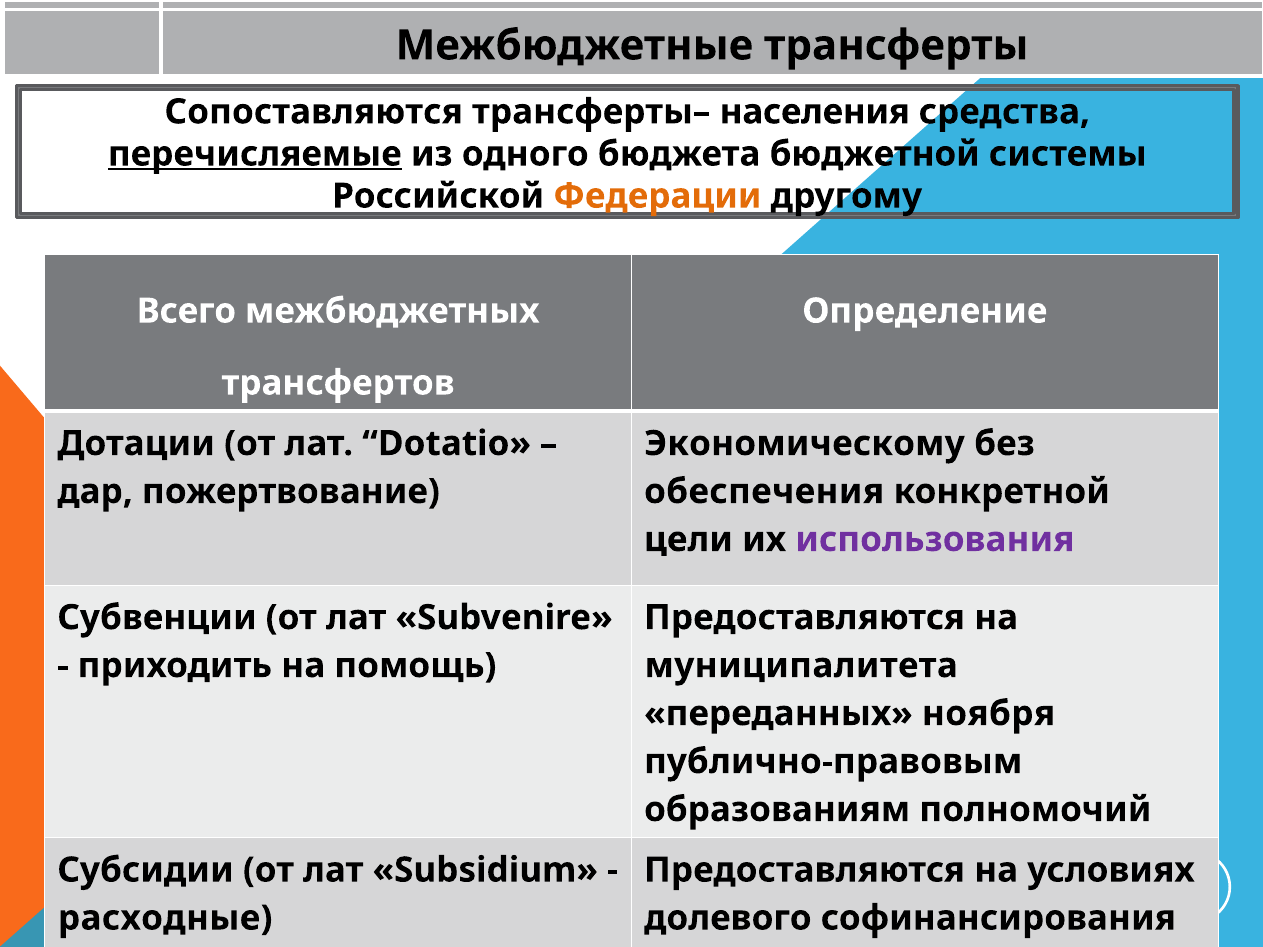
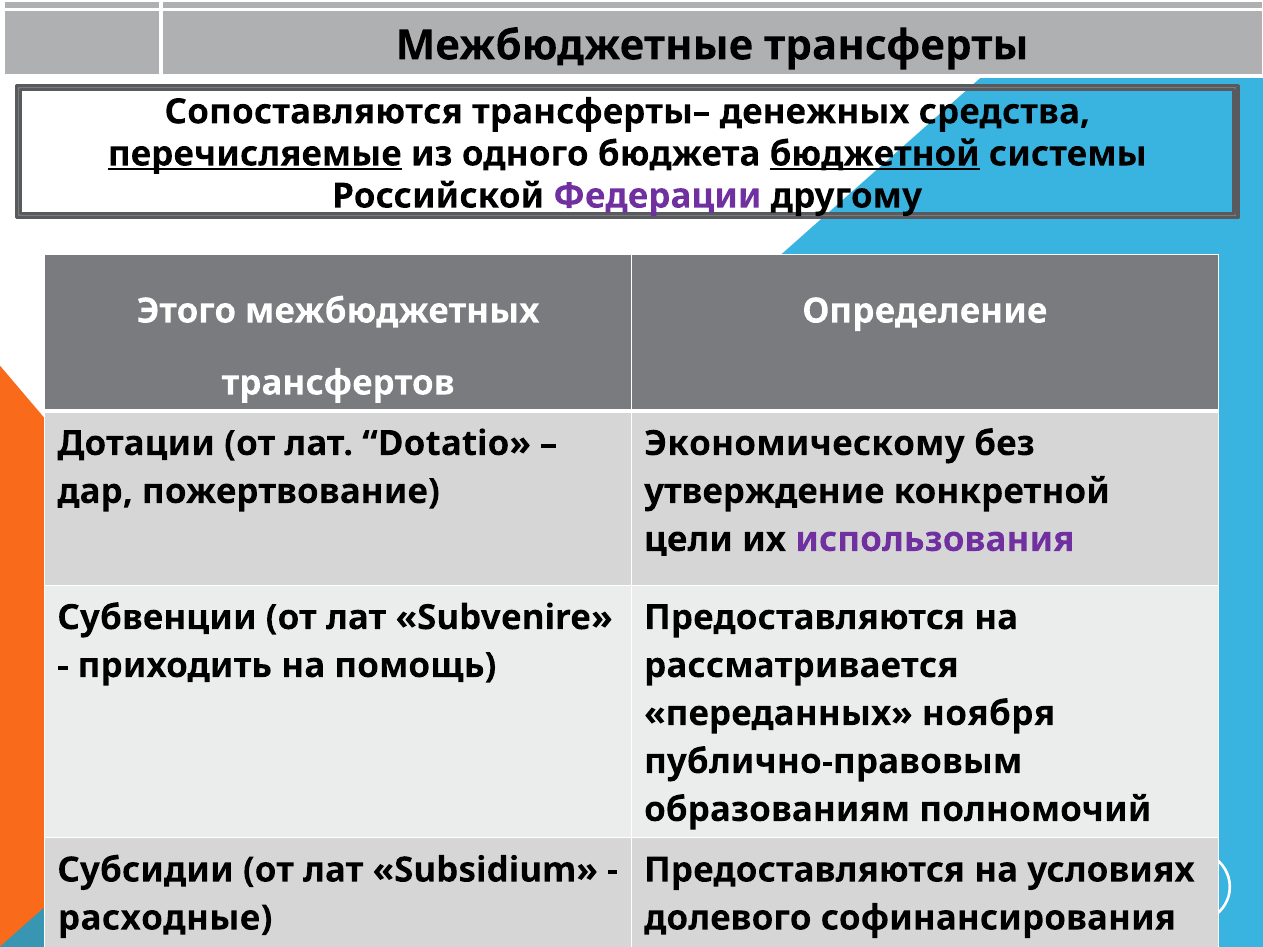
населения: населения -> денежных (815, 112)
бюджетной underline: none -> present (875, 154)
Федерации colour: orange -> purple (657, 196)
Всего: Всего -> Этого (186, 311)
обеспечения: обеспечения -> утверждение (764, 492)
муниципалитета: муниципалитета -> рассматривается (801, 666)
